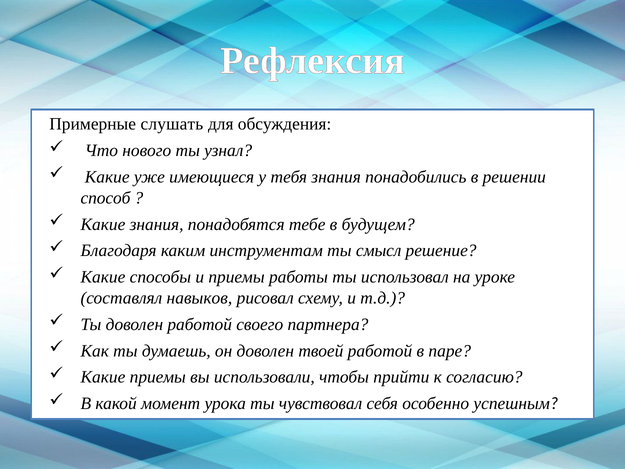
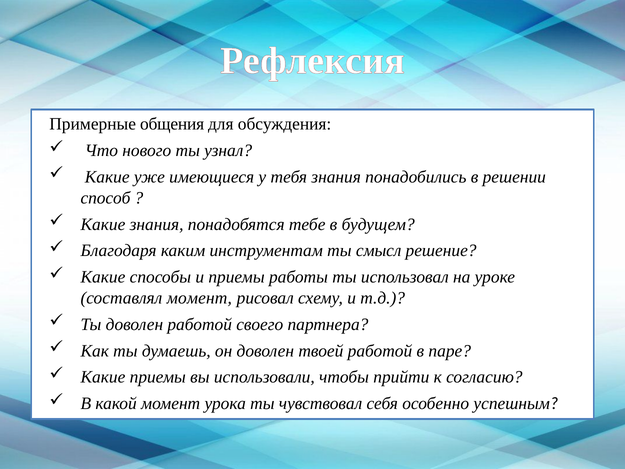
слушать: слушать -> общения (172, 124)
составлял навыков: навыков -> момент (199, 298)
